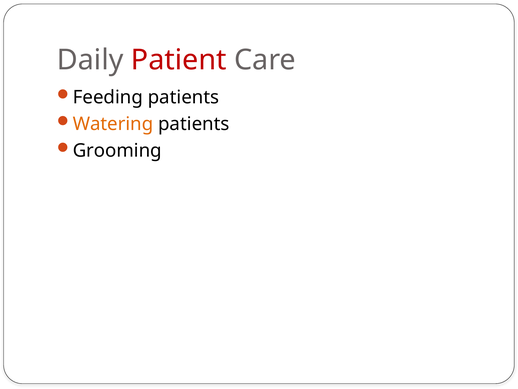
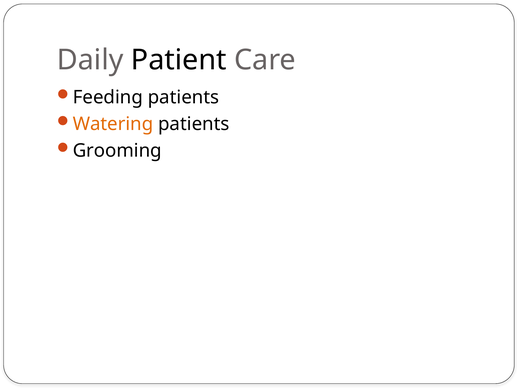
Patient colour: red -> black (179, 60)
